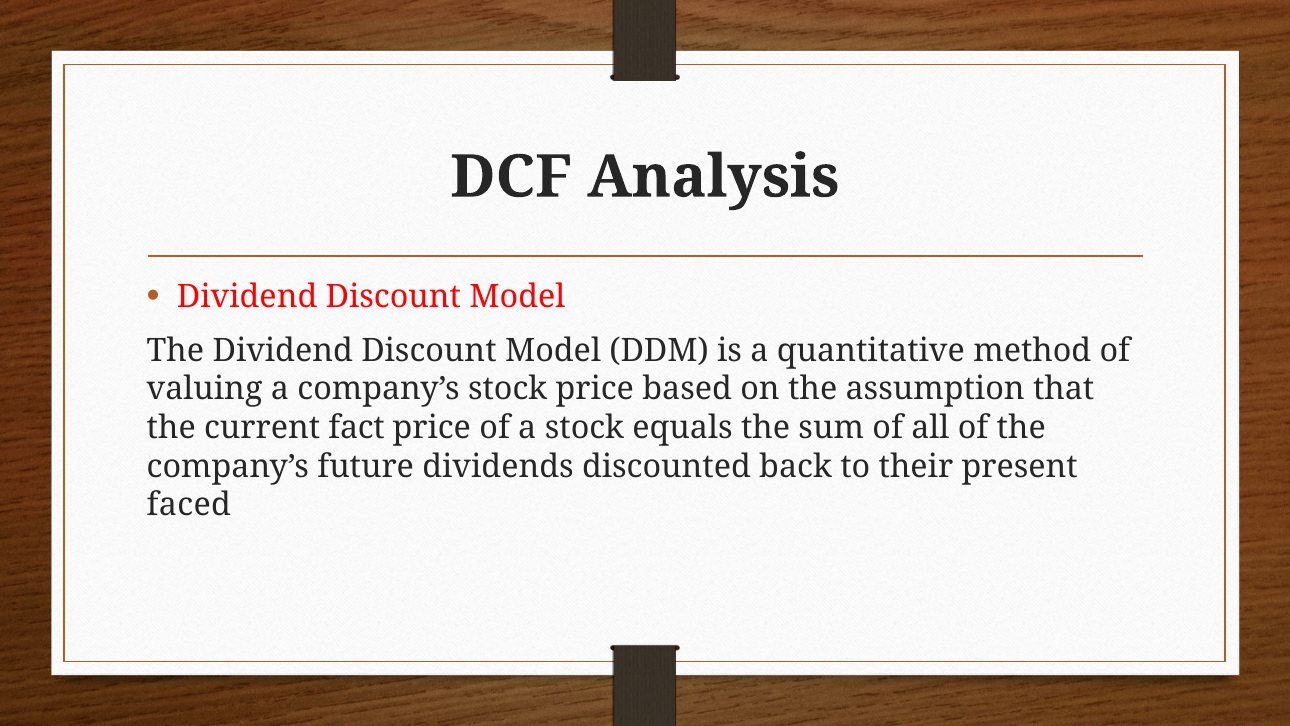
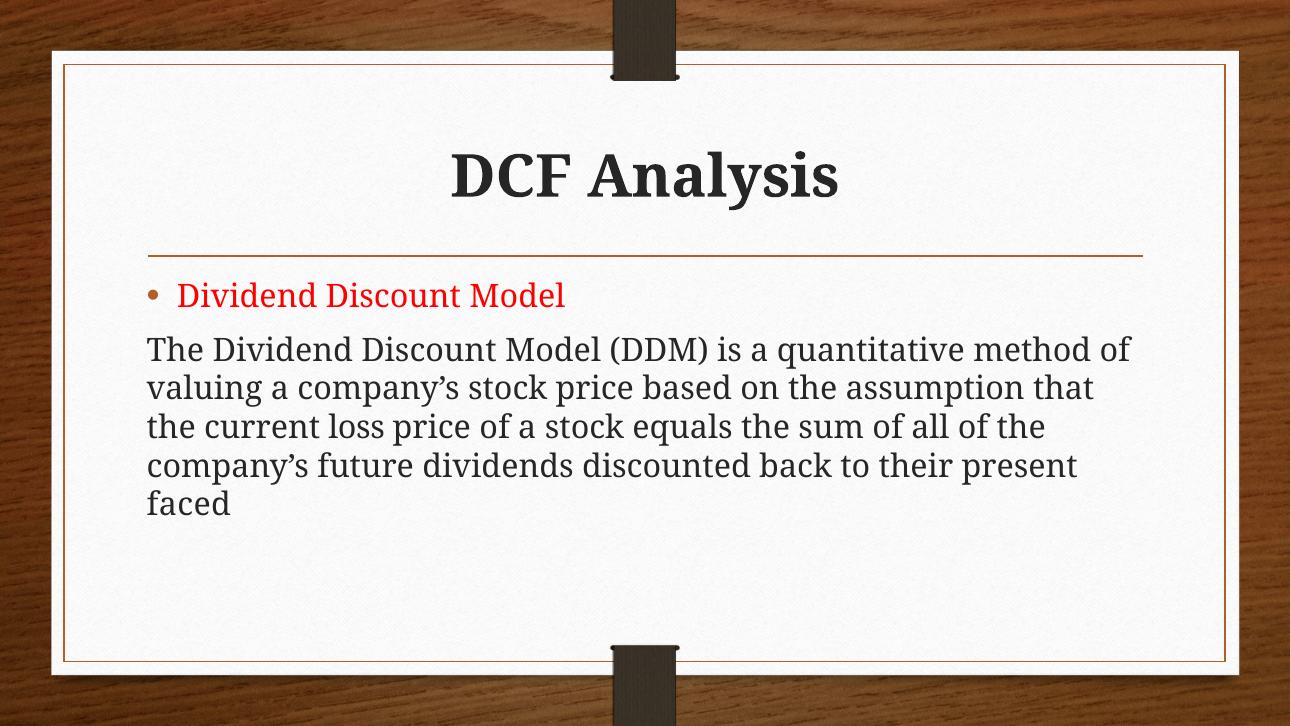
fact: fact -> loss (357, 428)
